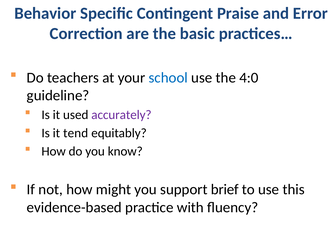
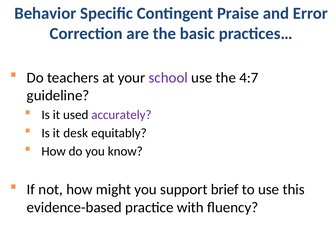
school colour: blue -> purple (168, 78)
4:0: 4:0 -> 4:7 (249, 78)
tend: tend -> desk (76, 133)
